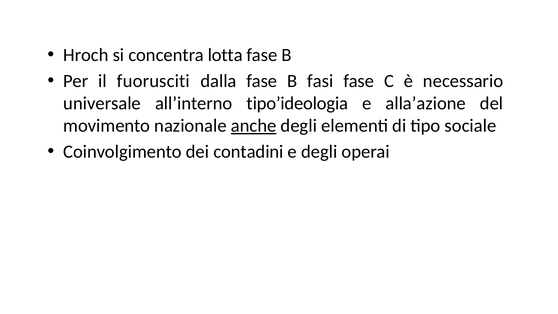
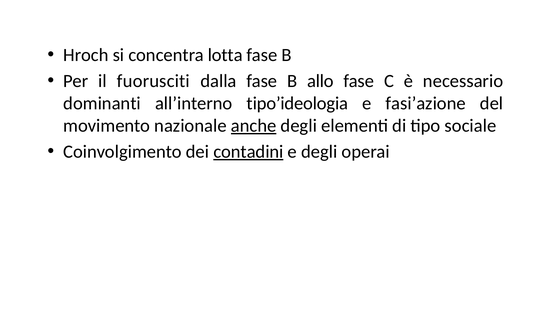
fasi: fasi -> allo (320, 81)
universale: universale -> dominanti (102, 103)
alla’azione: alla’azione -> fasi’azione (426, 103)
contadini underline: none -> present (248, 152)
